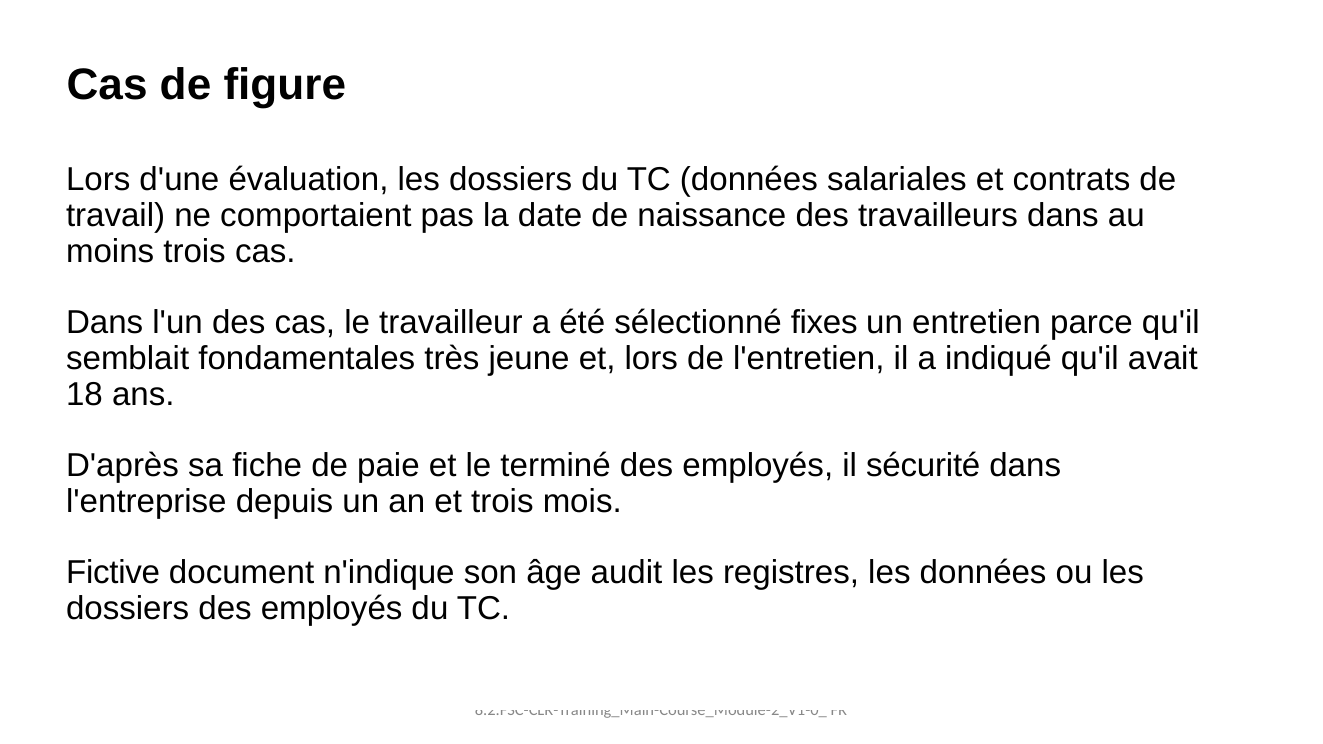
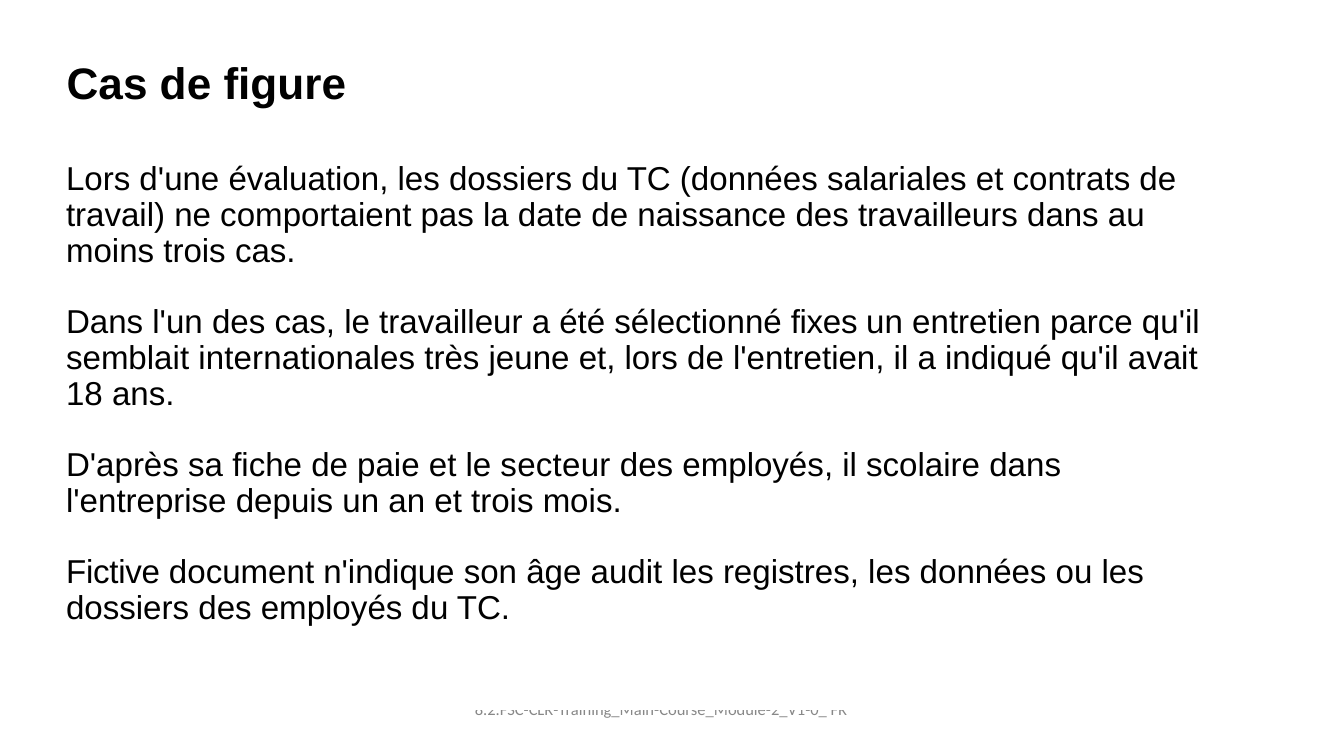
fondamentales: fondamentales -> internationales (307, 359)
terminé: terminé -> secteur (555, 466)
sécurité: sécurité -> scolaire (923, 466)
